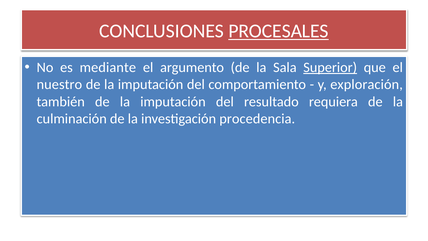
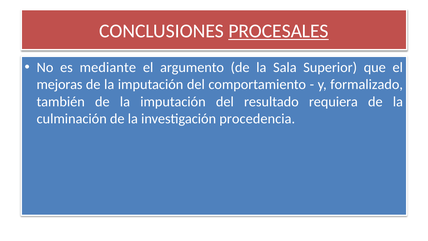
Superior underline: present -> none (330, 67)
nuestro: nuestro -> mejoras (60, 84)
exploración: exploración -> formalizado (367, 84)
